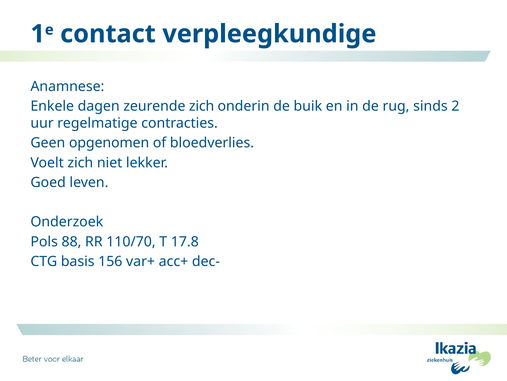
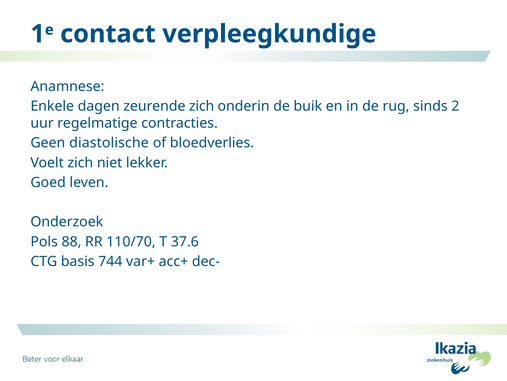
opgenomen: opgenomen -> diastolische (109, 143)
17.8: 17.8 -> 37.6 (185, 241)
156: 156 -> 744 (110, 261)
